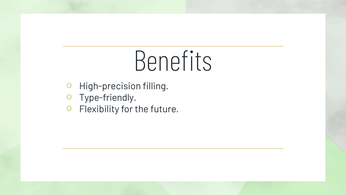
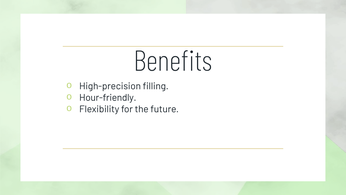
Type-friendly: Type-friendly -> Hour-friendly (108, 98)
